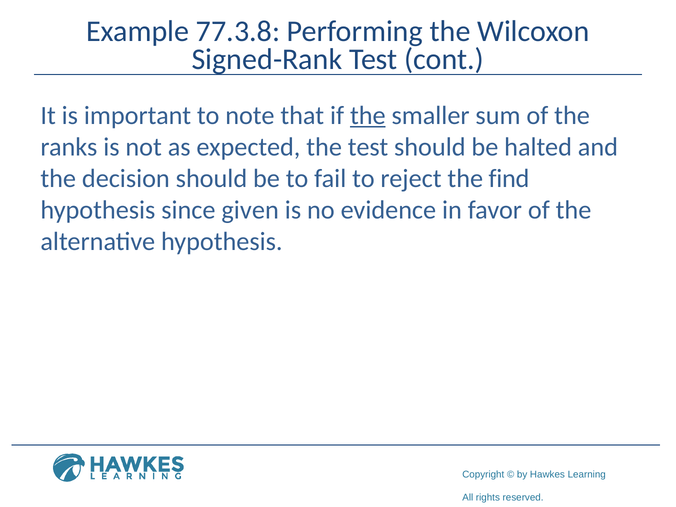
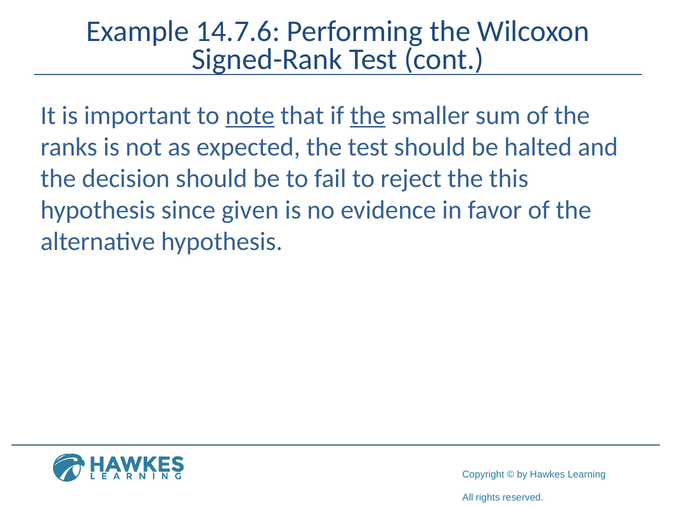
77.3.8: 77.3.8 -> 14.7.6 (238, 31)
note underline: none -> present (250, 116)
find: find -> this (509, 179)
